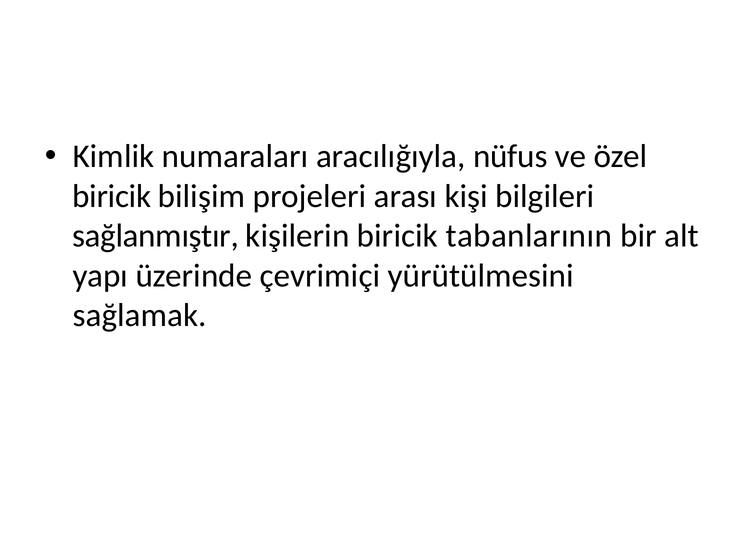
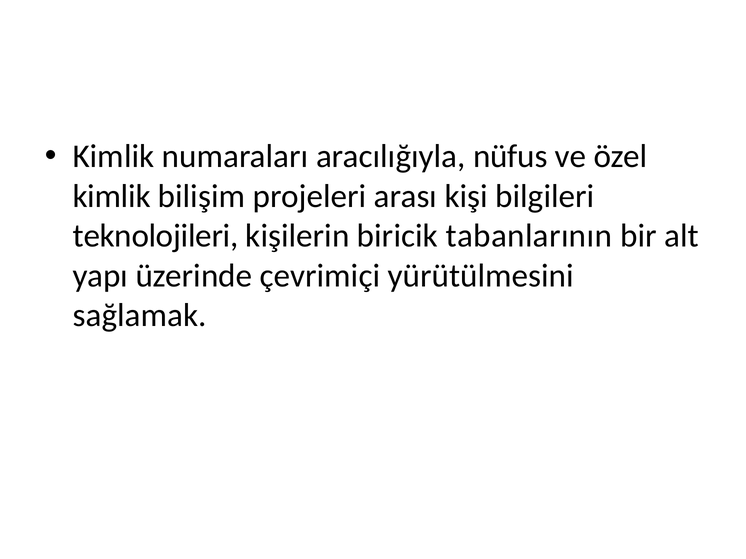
biricik: biricik -> kimlik (112, 196)
sağlanmıştır: sağlanmıştır -> teknolojileri (156, 236)
